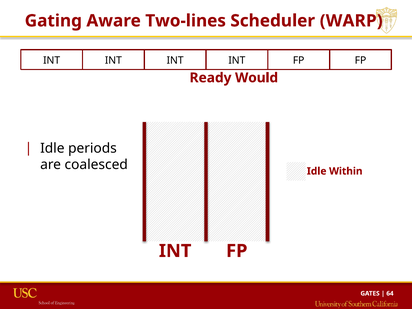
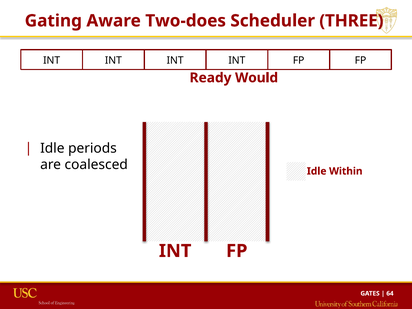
Two-lines: Two-lines -> Two-does (186, 21)
WARP: WARP -> THREE (351, 21)
